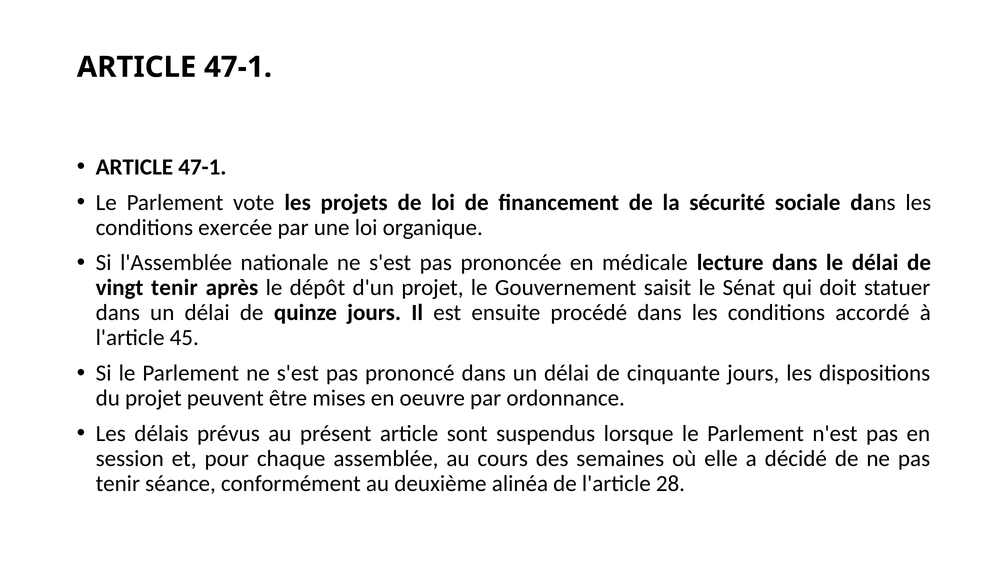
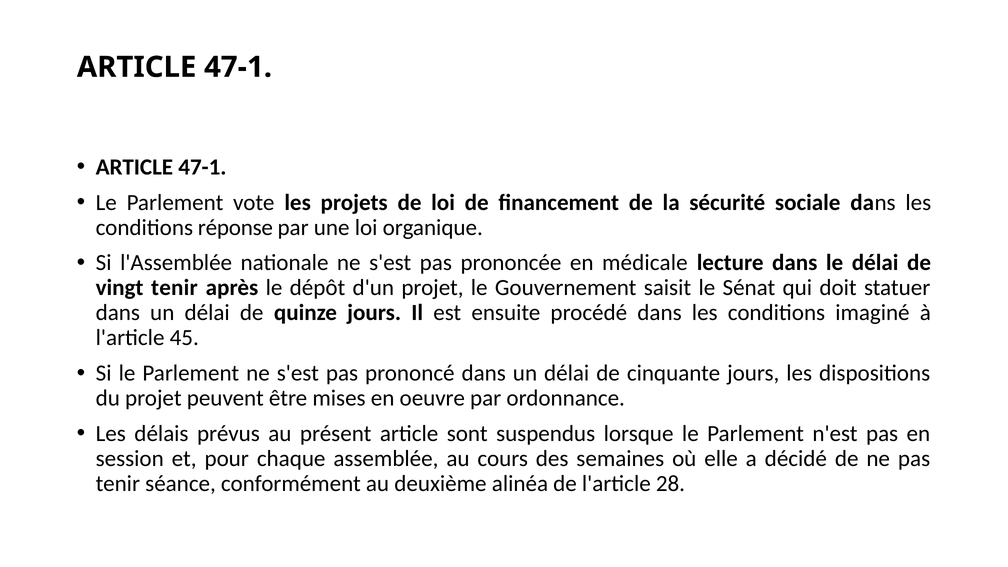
exercée: exercée -> réponse (235, 227)
accordé: accordé -> imaginé (872, 313)
